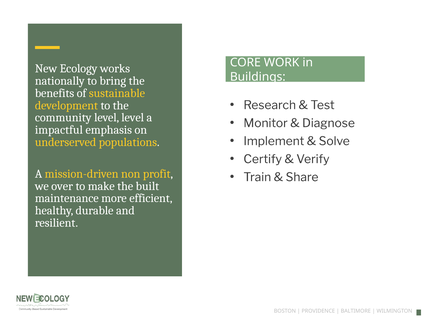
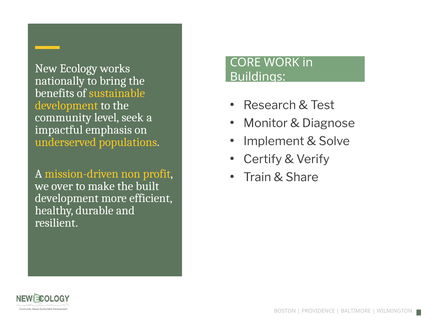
level level: level -> seek (133, 118)
maintenance: maintenance -> development (67, 198)
